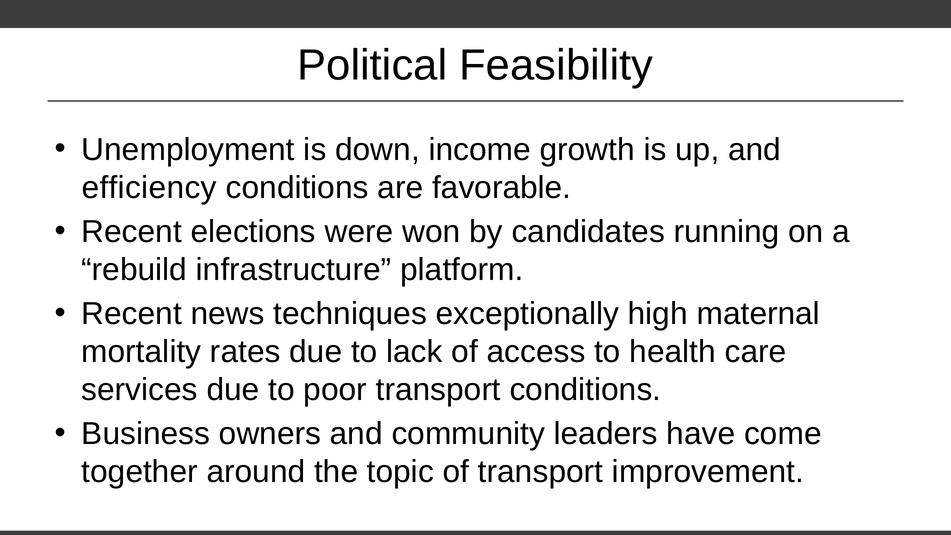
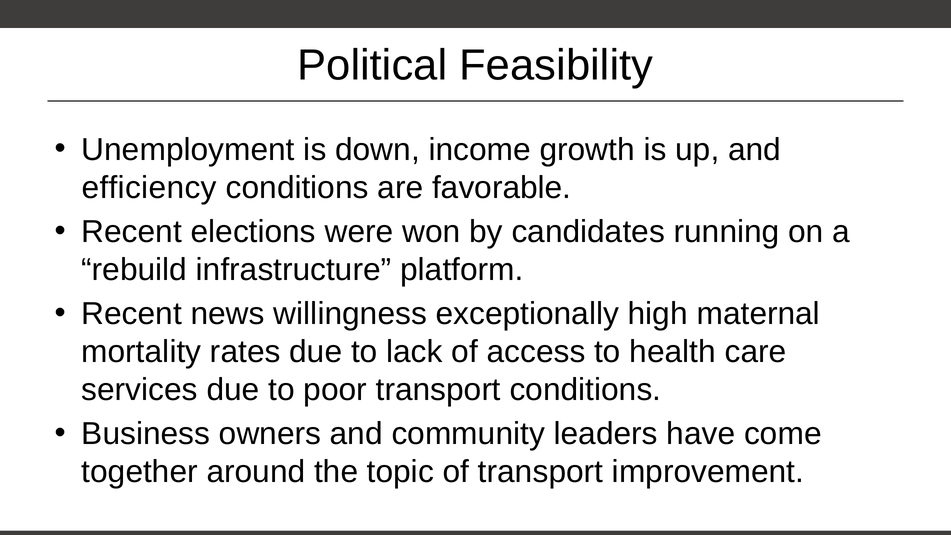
techniques: techniques -> willingness (350, 314)
